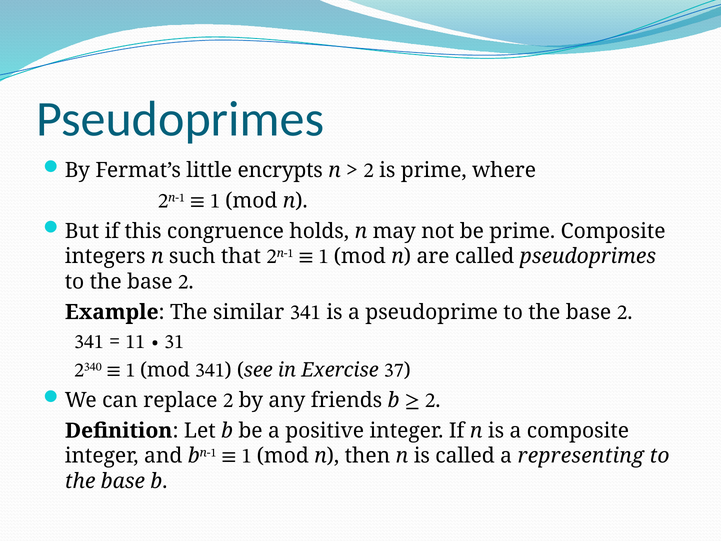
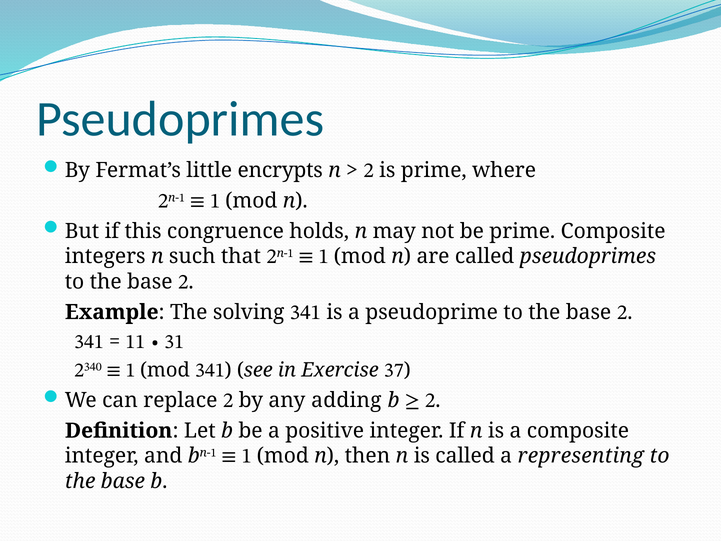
similar: similar -> solving (249, 312)
friends: friends -> adding (346, 400)
